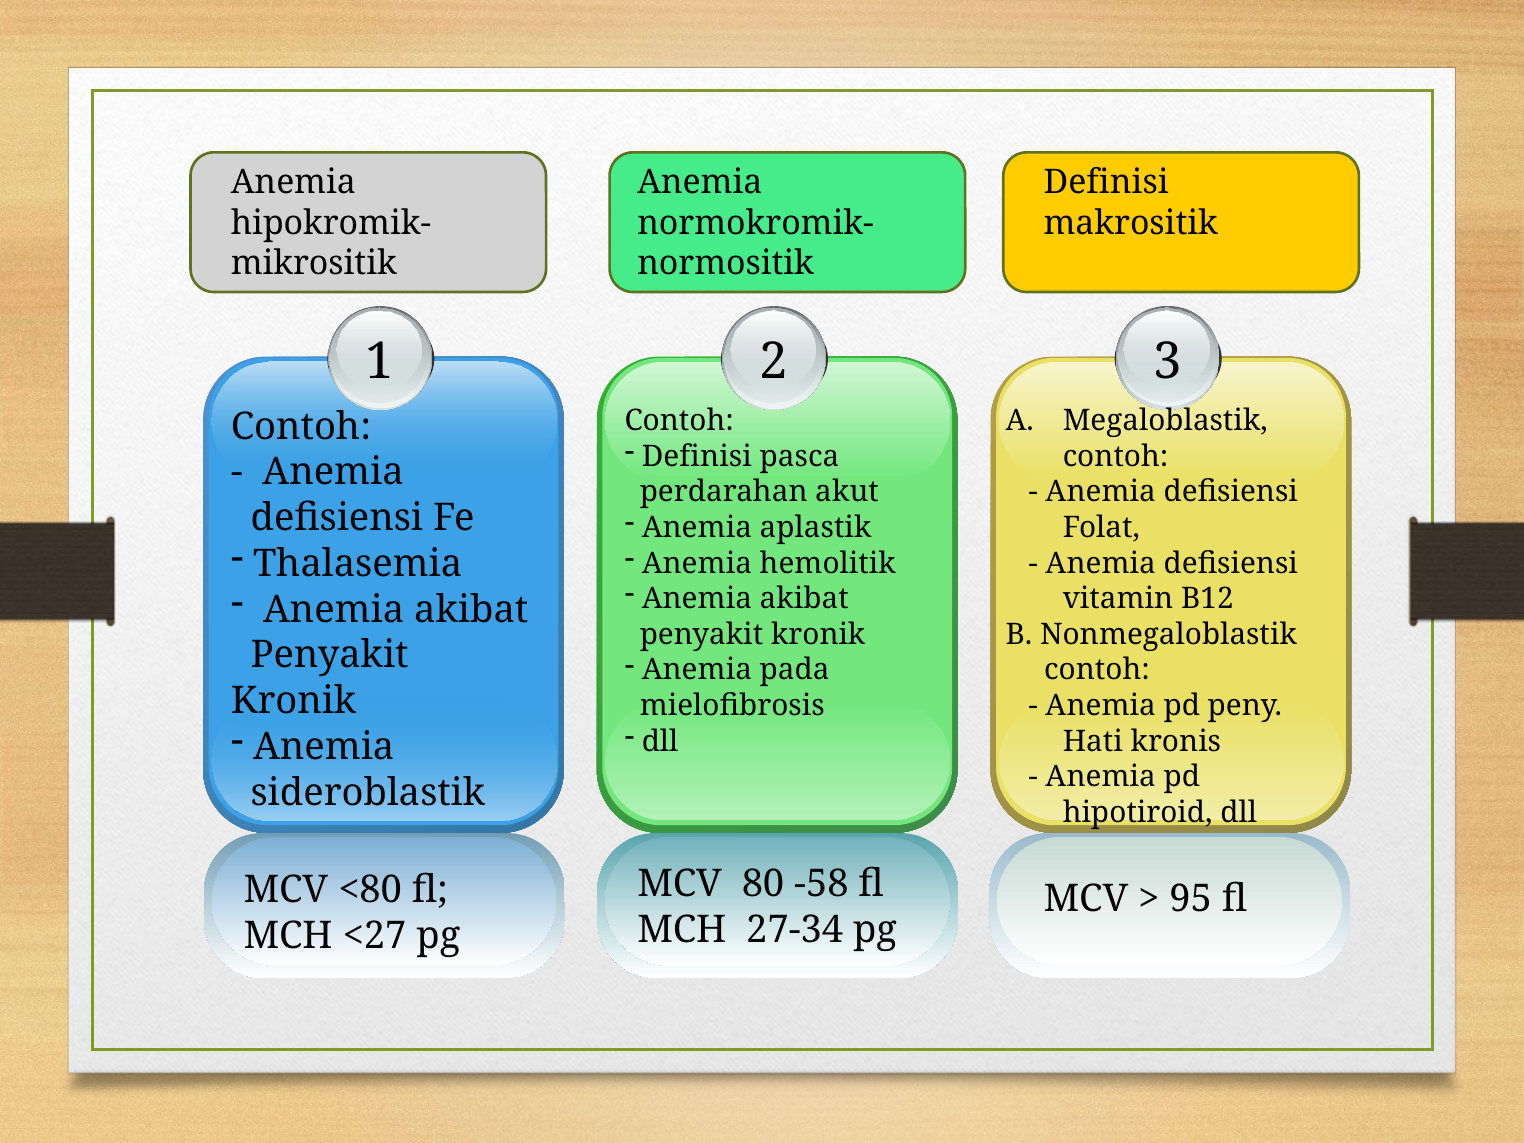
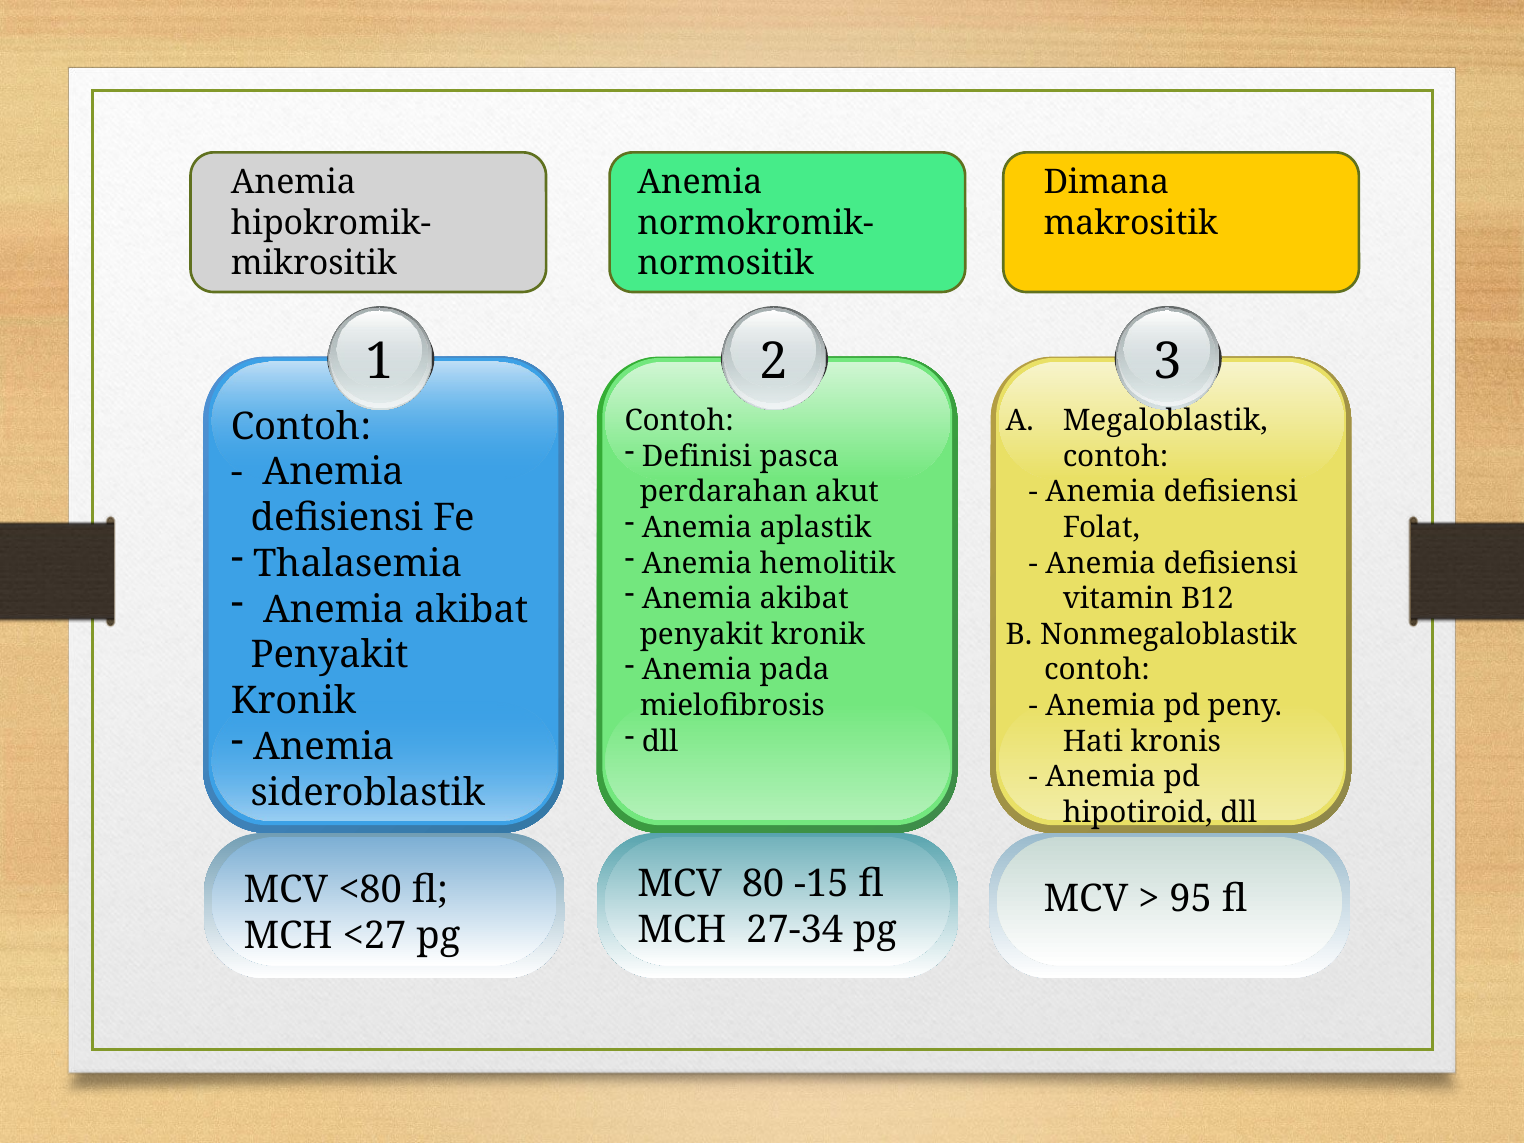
Definisi: Definisi -> Dimana (1106, 183)
-58: -58 -> -15 (821, 884)
